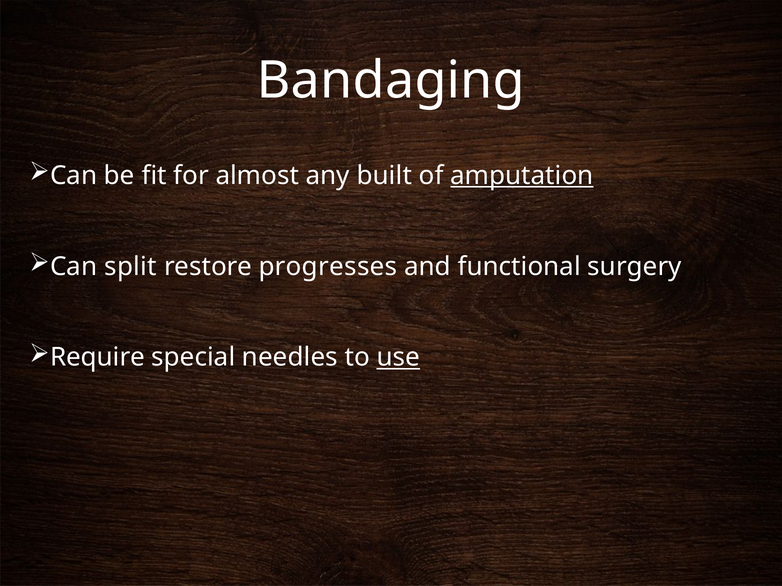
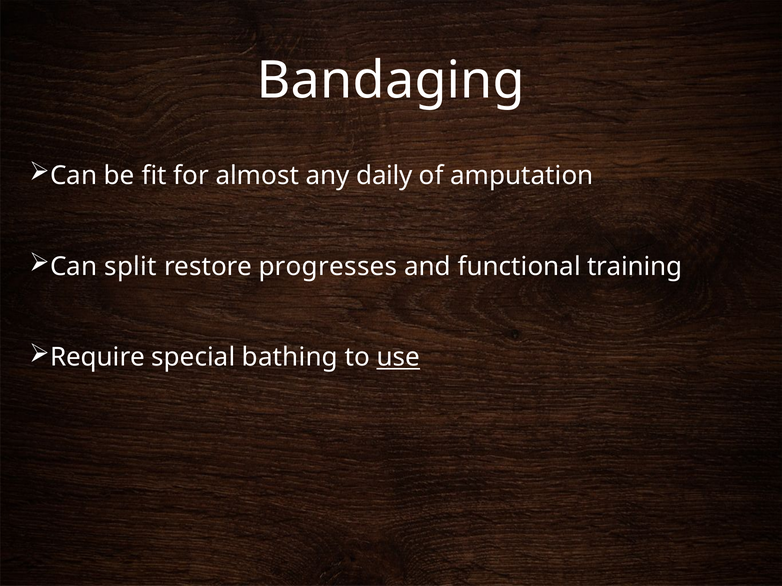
built: built -> daily (384, 176)
amputation underline: present -> none (522, 176)
surgery: surgery -> training (635, 267)
needles: needles -> bathing (290, 358)
